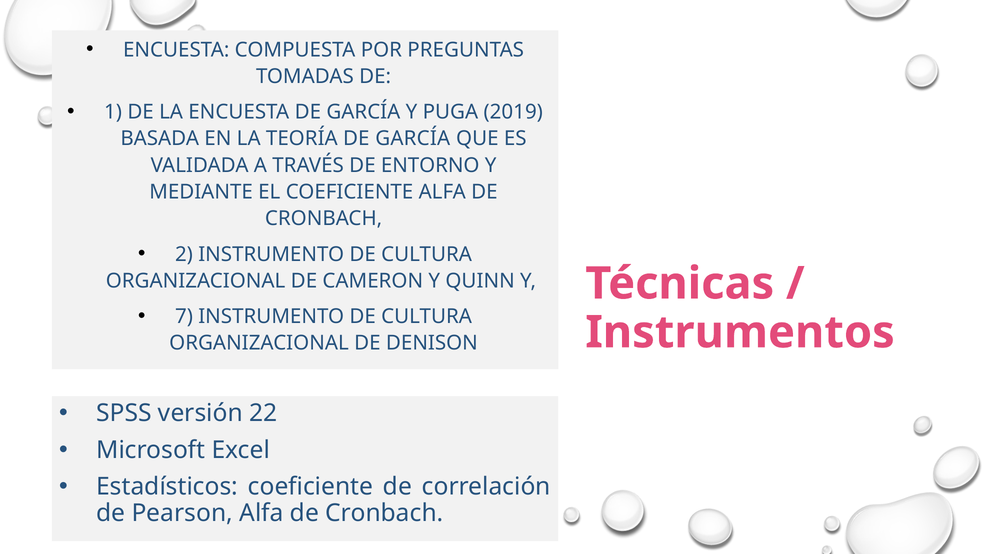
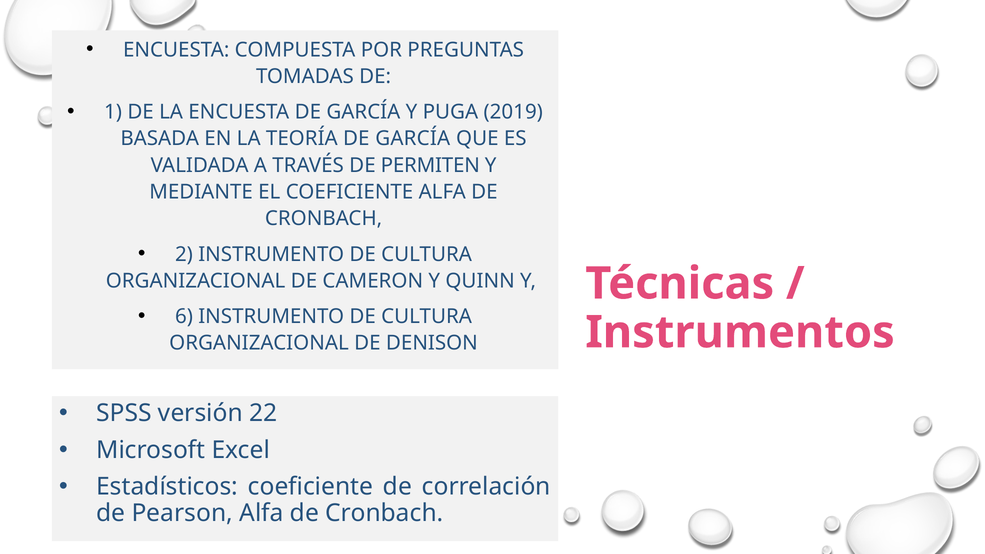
ENTORNO: ENTORNO -> PERMITEN (430, 165)
7: 7 -> 6 (184, 317)
